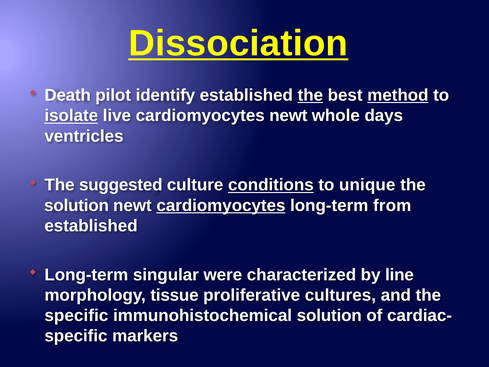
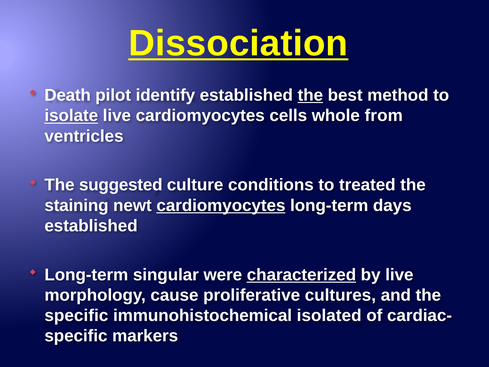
method underline: present -> none (398, 95)
cardiomyocytes newt: newt -> cells (288, 116)
days: days -> from (384, 116)
conditions underline: present -> none (271, 185)
unique: unique -> treated (367, 185)
solution: solution -> staining (76, 205)
from: from -> days (392, 205)
characterized underline: none -> present (301, 275)
by line: line -> live (399, 275)
tissue: tissue -> cause (174, 295)
immunohistochemical solution: solution -> isolated (329, 315)
